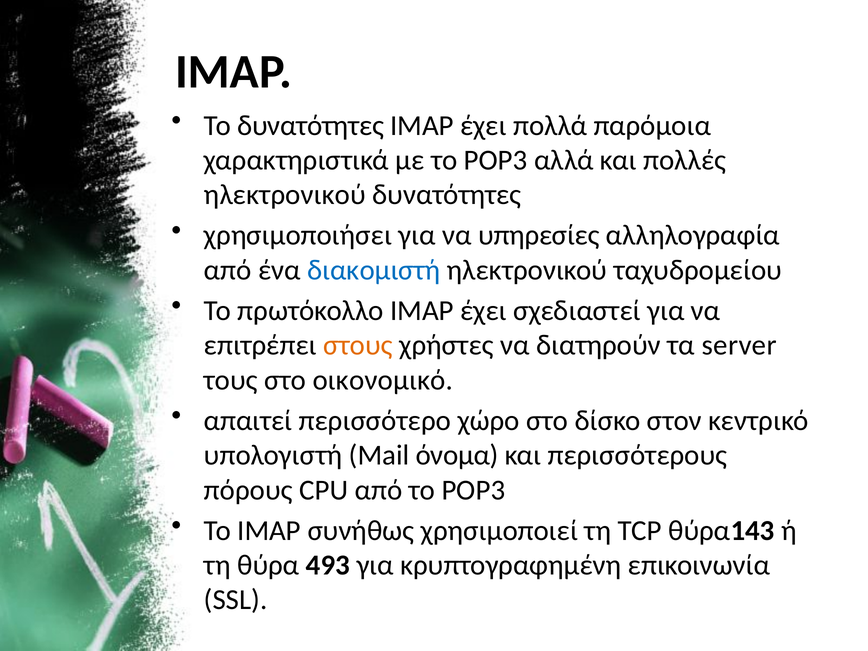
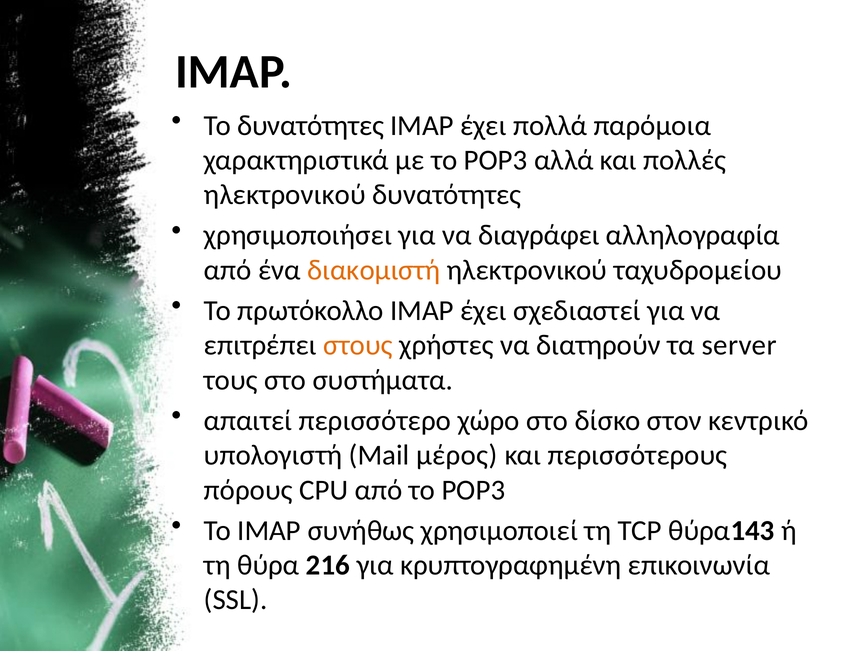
υπηρεσίες: υπηρεσίες -> διαγράφει (539, 235)
διακομιστή colour: blue -> orange (374, 270)
οικονομικό: οικονομικό -> συστήματα (383, 380)
όνομα: όνομα -> μέρος (457, 455)
493: 493 -> 216 (328, 565)
